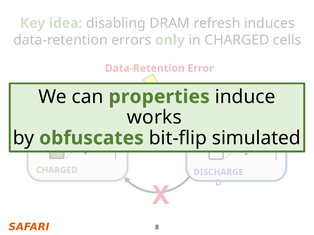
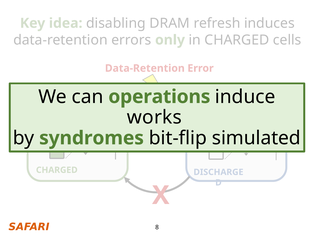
properties: properties -> operations (159, 97)
obfuscates: obfuscates -> syndromes (92, 138)
